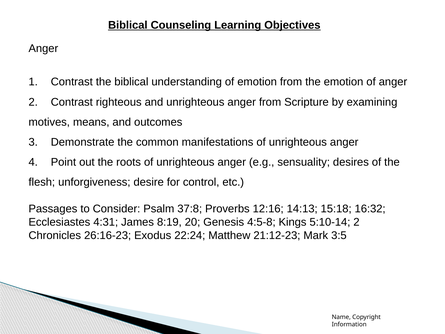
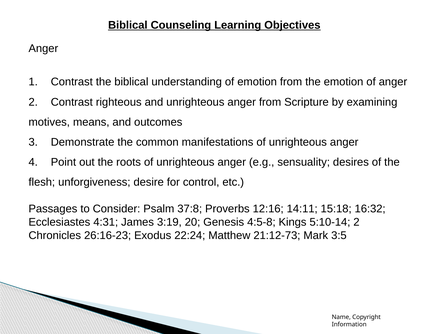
14:13: 14:13 -> 14:11 (302, 209)
8:19: 8:19 -> 3:19 (169, 222)
21:12-23: 21:12-23 -> 21:12-73 (277, 235)
